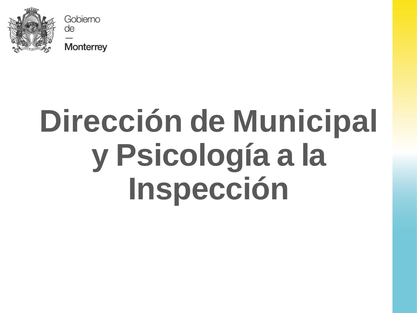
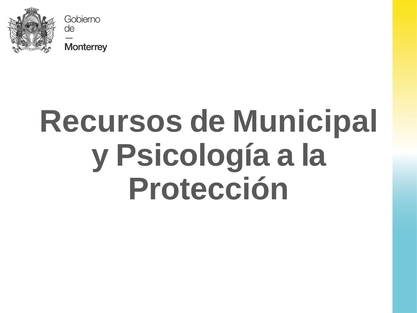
Dirección: Dirección -> Recursos (111, 122)
Inspección: Inspección -> Protección (209, 189)
